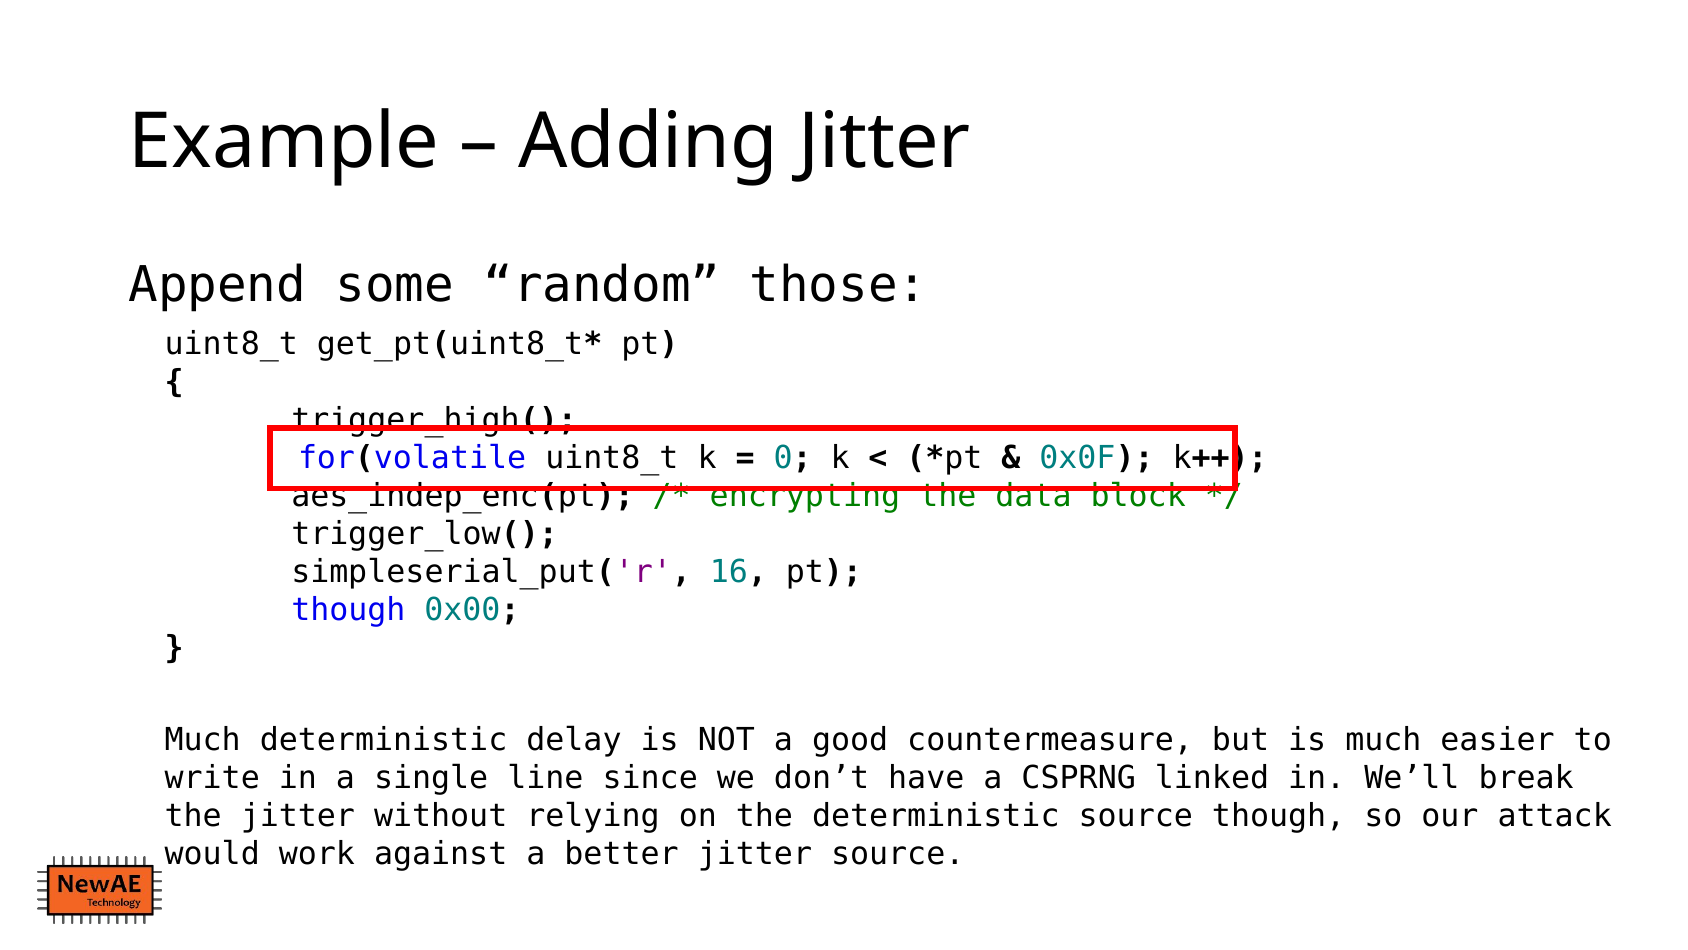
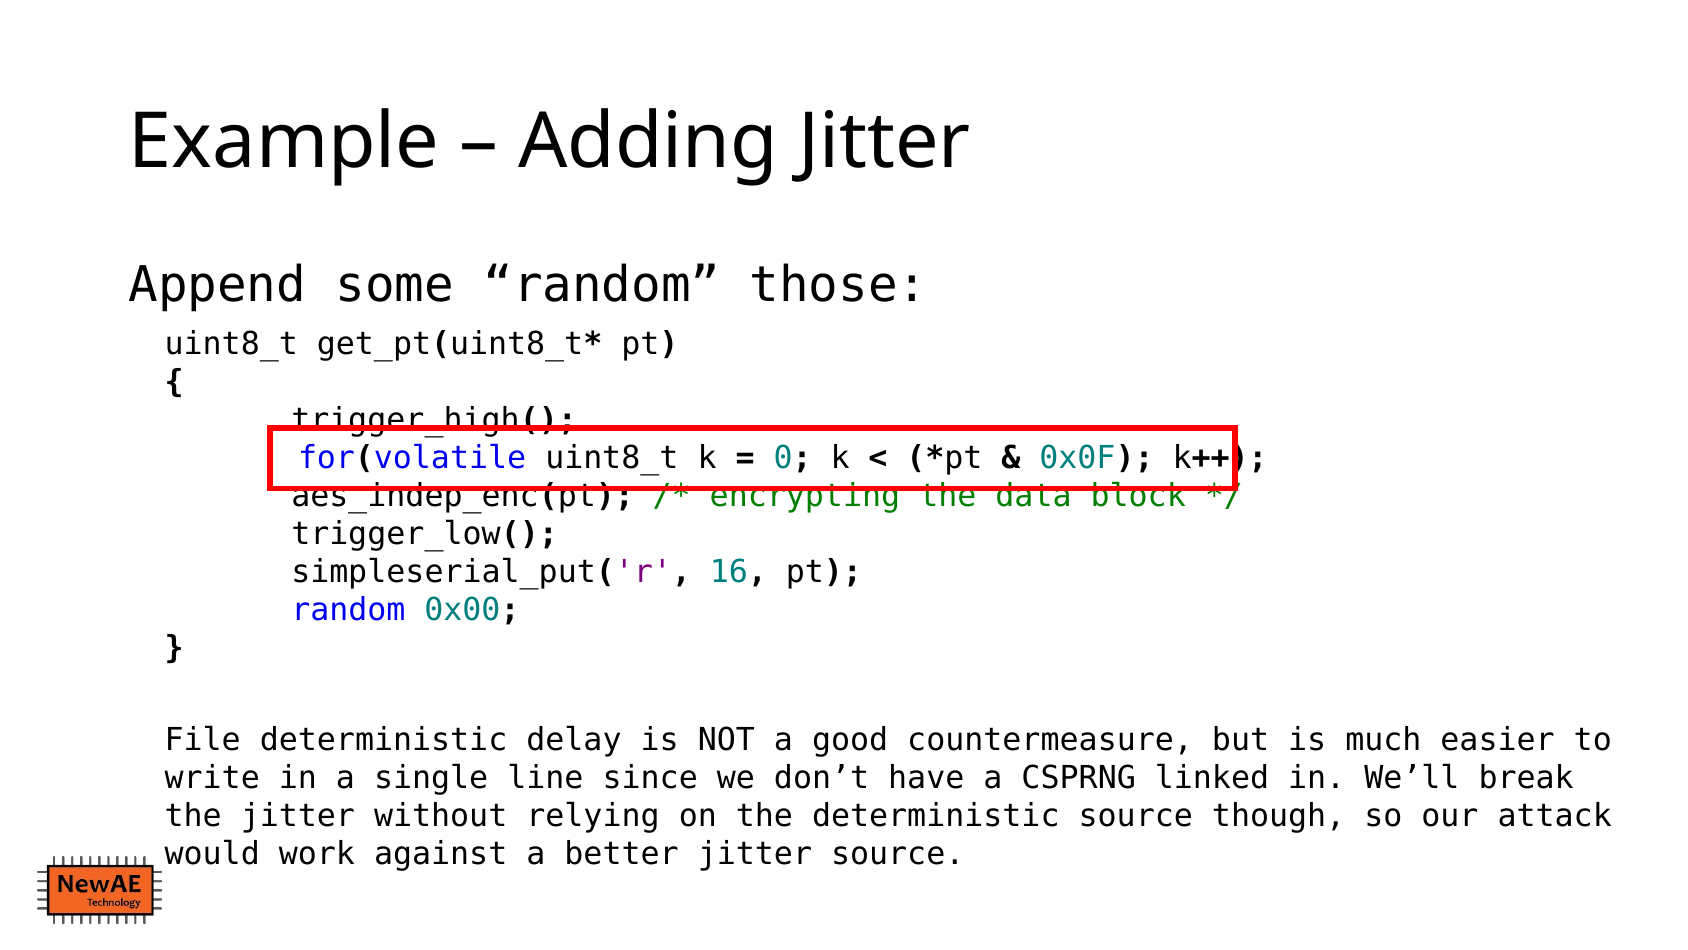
though: though -> random (348, 609)
Much: Much -> File (203, 740)
